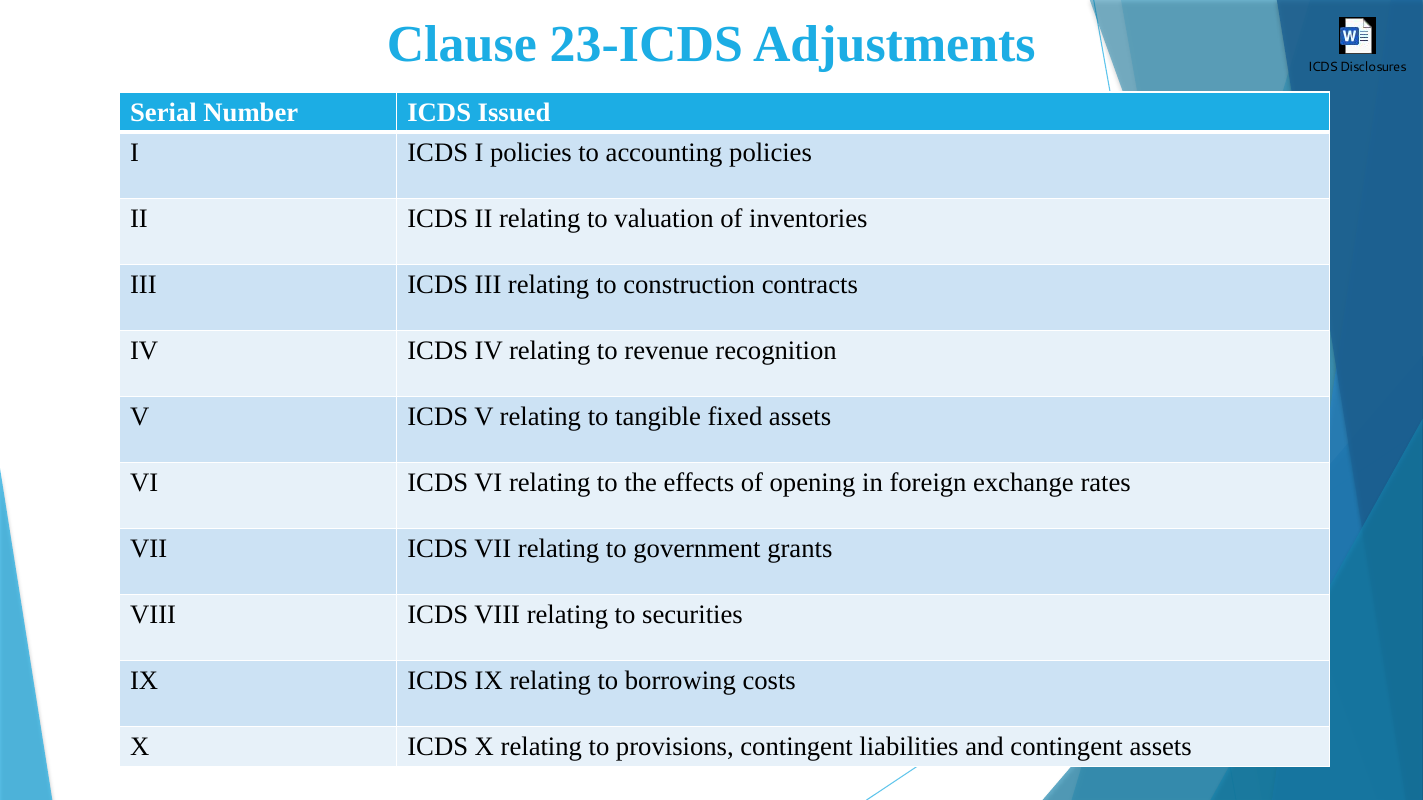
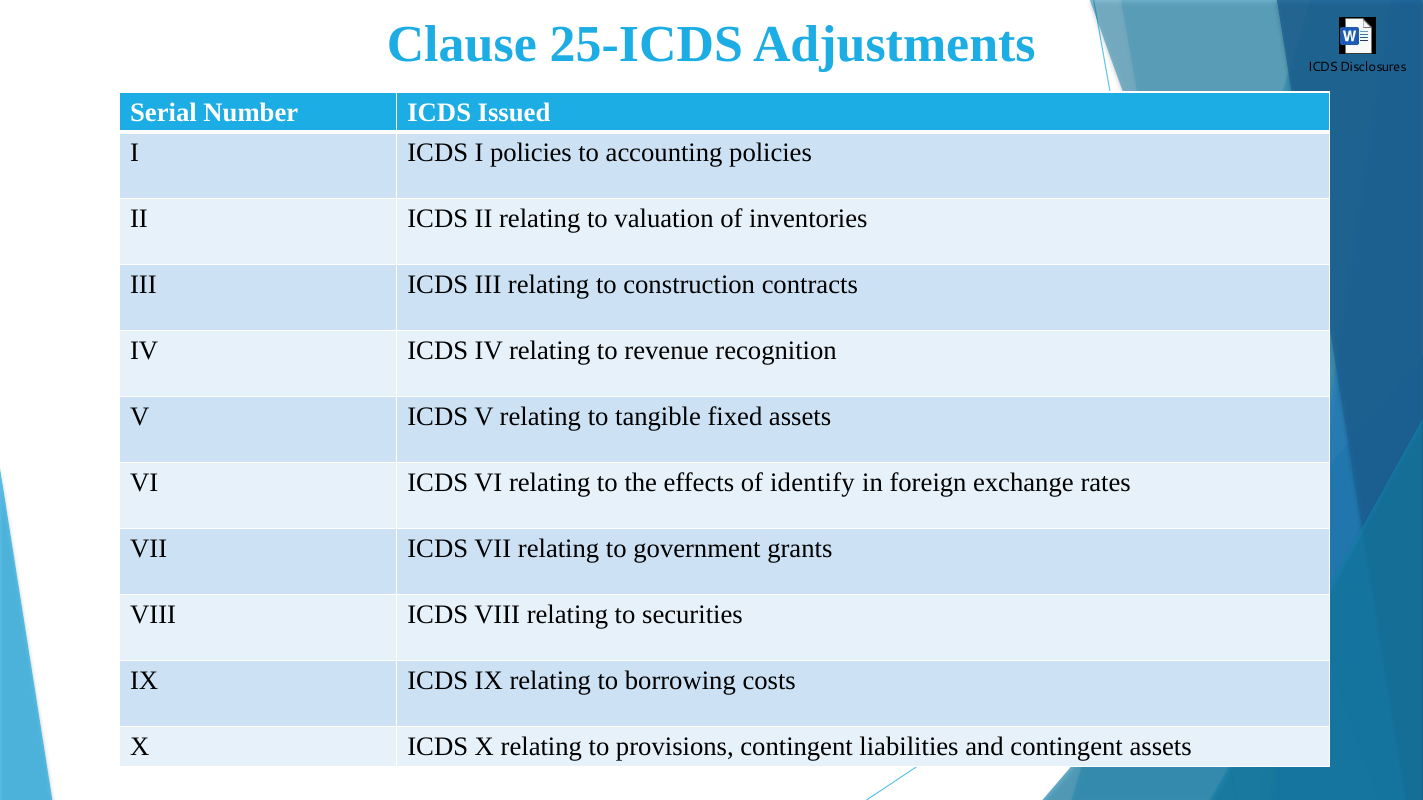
23-ICDS: 23-ICDS -> 25-ICDS (646, 45)
opening: opening -> identify (812, 483)
